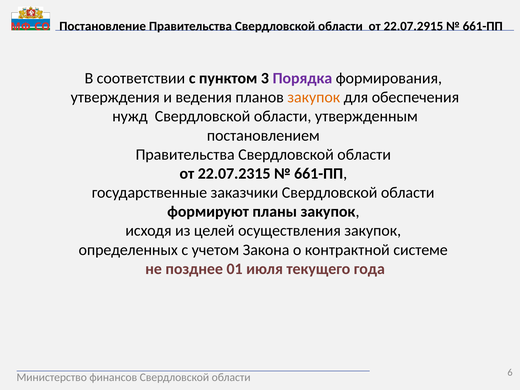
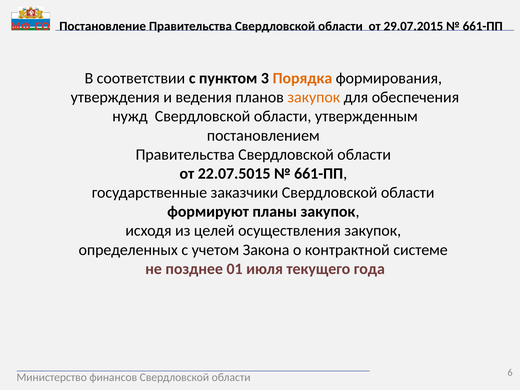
22.07.2915: 22.07.2915 -> 29.07.2015 (413, 26)
Порядка colour: purple -> orange (302, 78)
22.07.2315: 22.07.2315 -> 22.07.5015 (234, 174)
